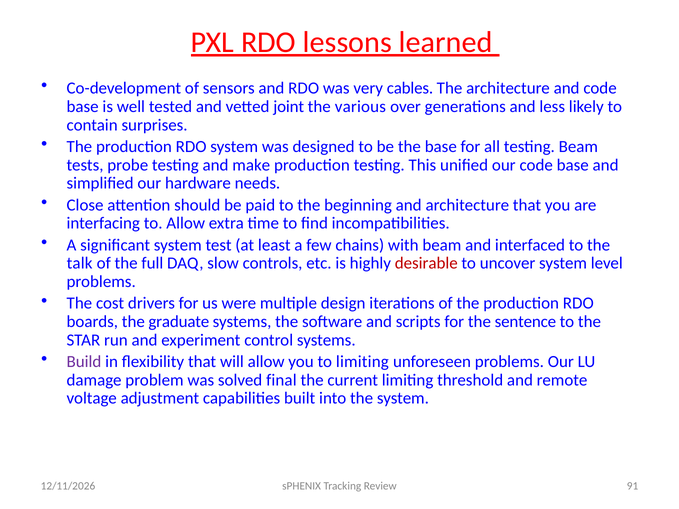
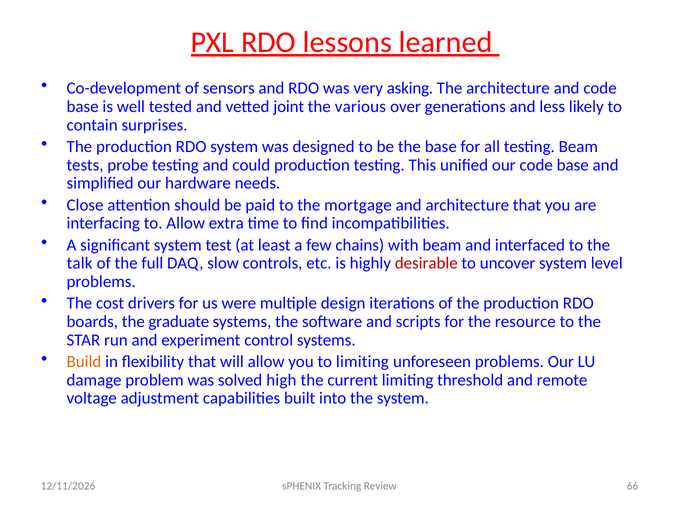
cables: cables -> asking (410, 88)
make: make -> could (251, 165)
beginning: beginning -> mortgage (358, 205)
sentence: sentence -> resource (525, 322)
Build colour: purple -> orange (84, 362)
final: final -> high (281, 380)
91: 91 -> 66 (633, 486)
